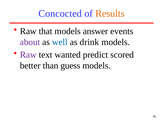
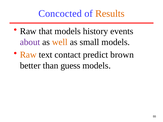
answer: answer -> history (95, 31)
well colour: blue -> orange (60, 42)
drink: drink -> small (89, 42)
Raw colour: purple -> orange (28, 55)
wanted: wanted -> contact (68, 55)
scored: scored -> brown (122, 55)
